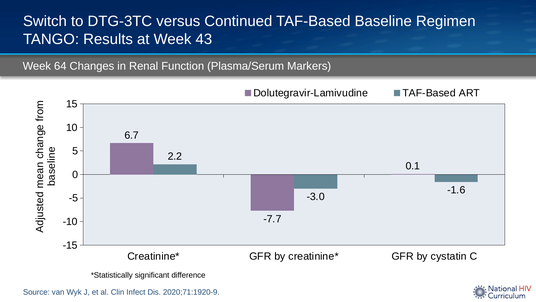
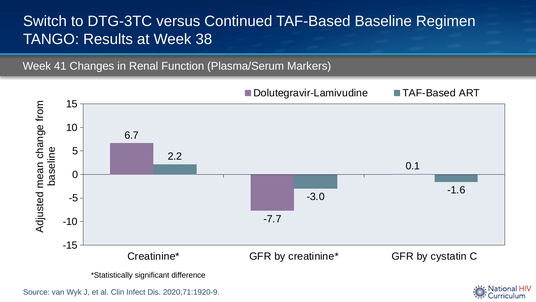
43: 43 -> 38 (204, 39)
64: 64 -> 41 (60, 66)
